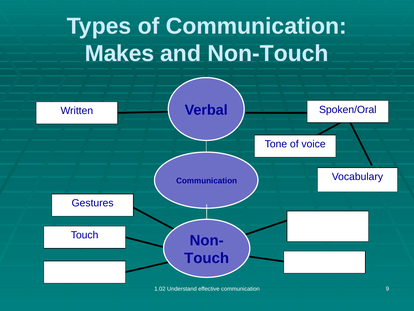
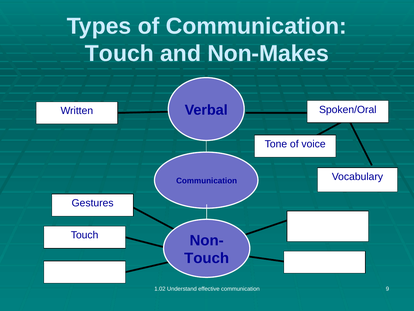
Makes: Makes -> Touch (119, 54)
Non-Touch: Non-Touch -> Non-Makes (268, 54)
